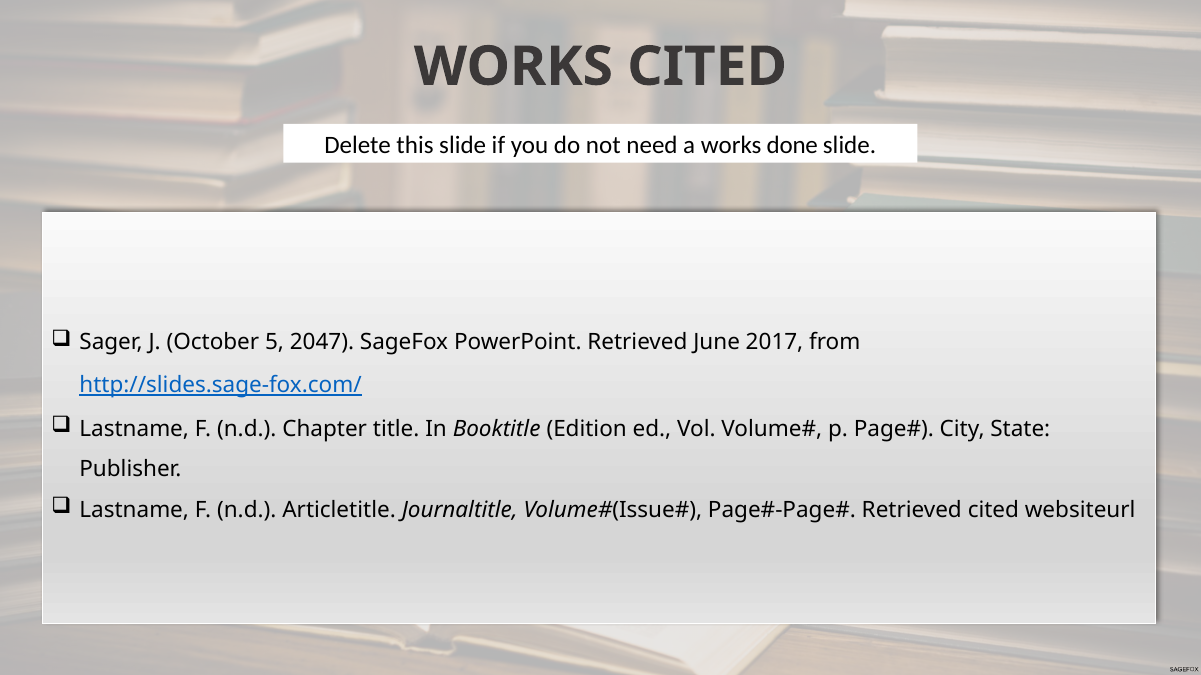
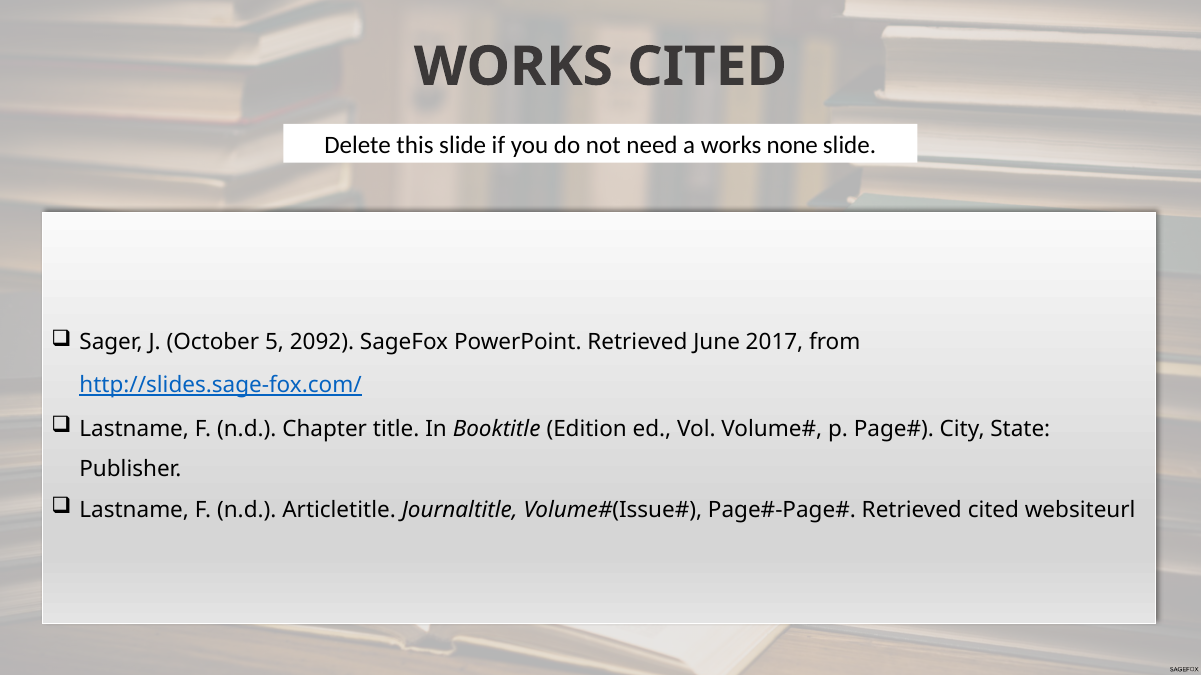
done: done -> none (792, 145)
2047: 2047 -> 2092 (322, 343)
